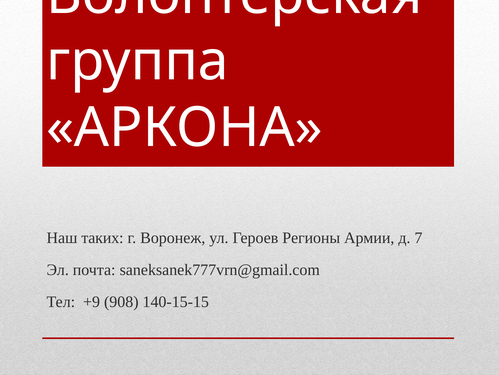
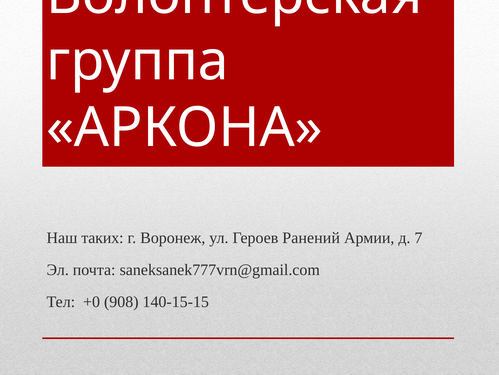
Регионы: Регионы -> Ранений (311, 237)
+9: +9 -> +0 (92, 301)
